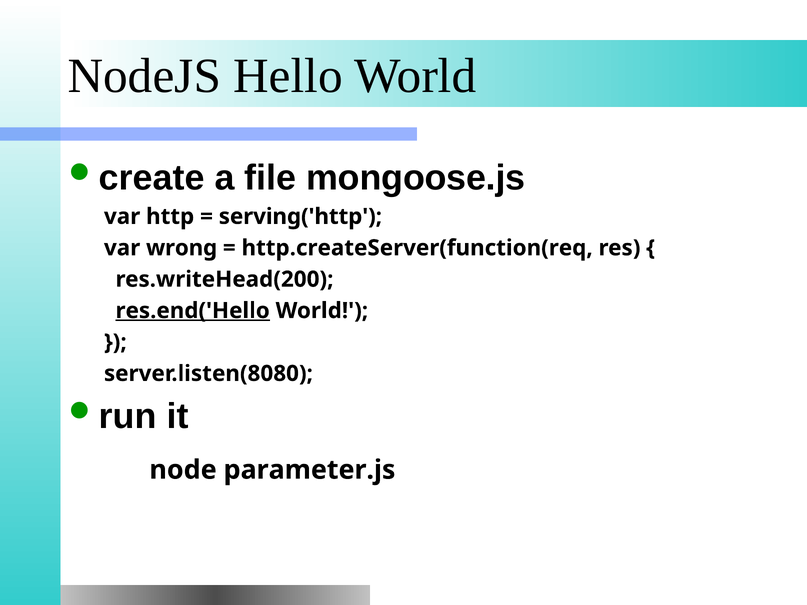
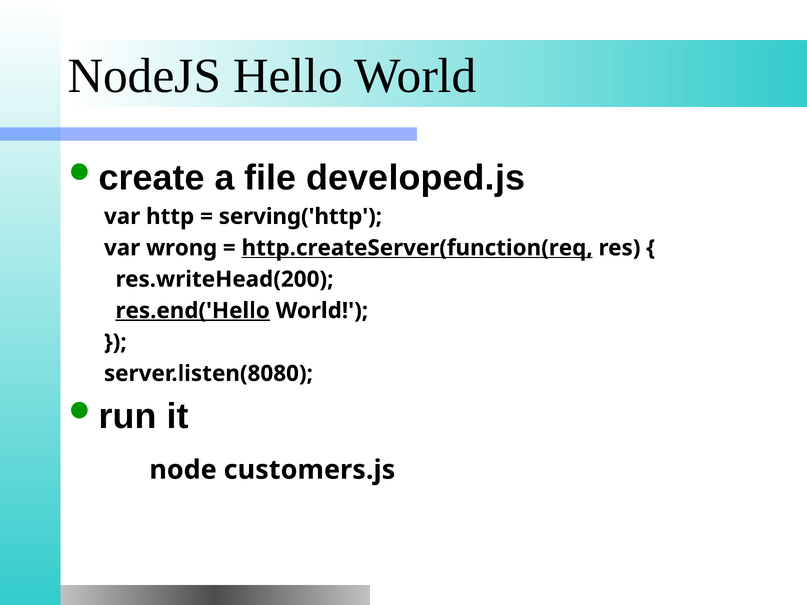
mongoose.js: mongoose.js -> developed.js (416, 178)
http.createServer(function(req underline: none -> present (417, 248)
parameter.js: parameter.js -> customers.js (309, 470)
